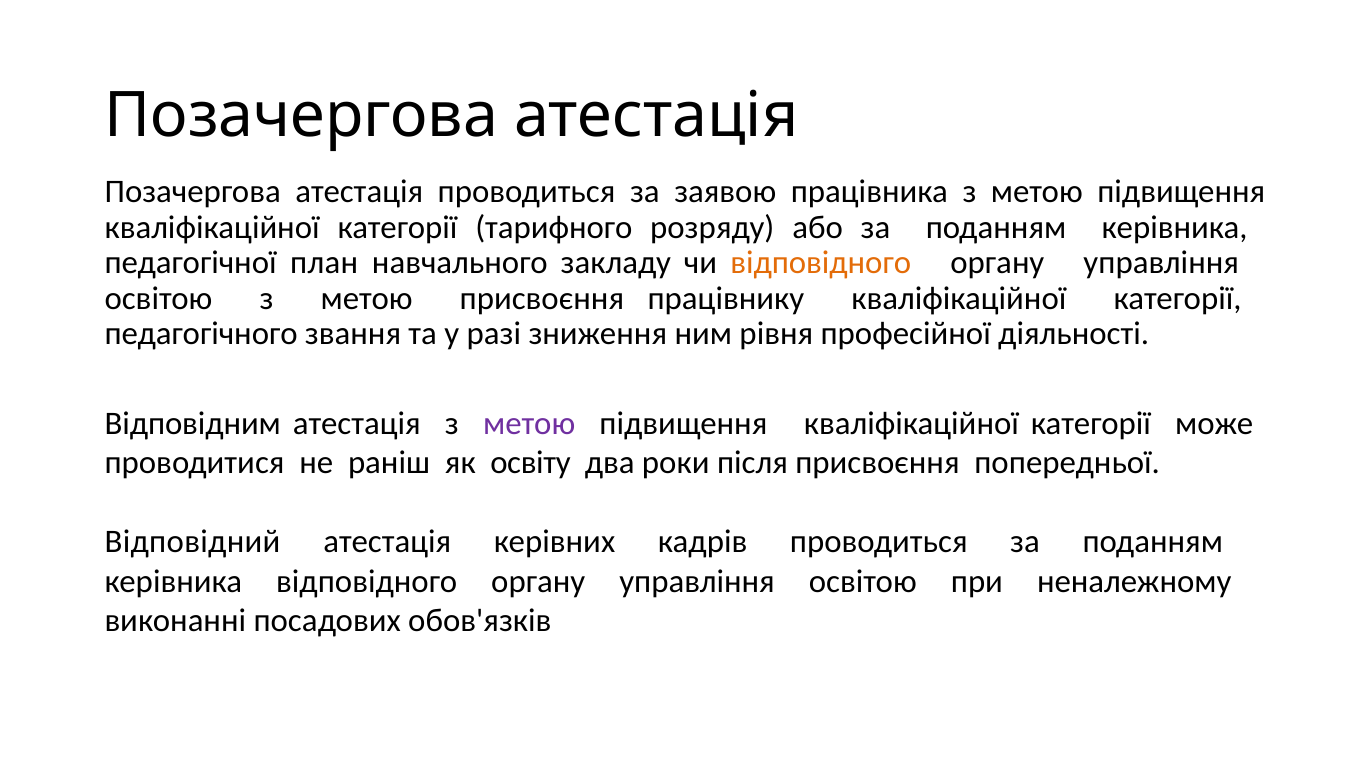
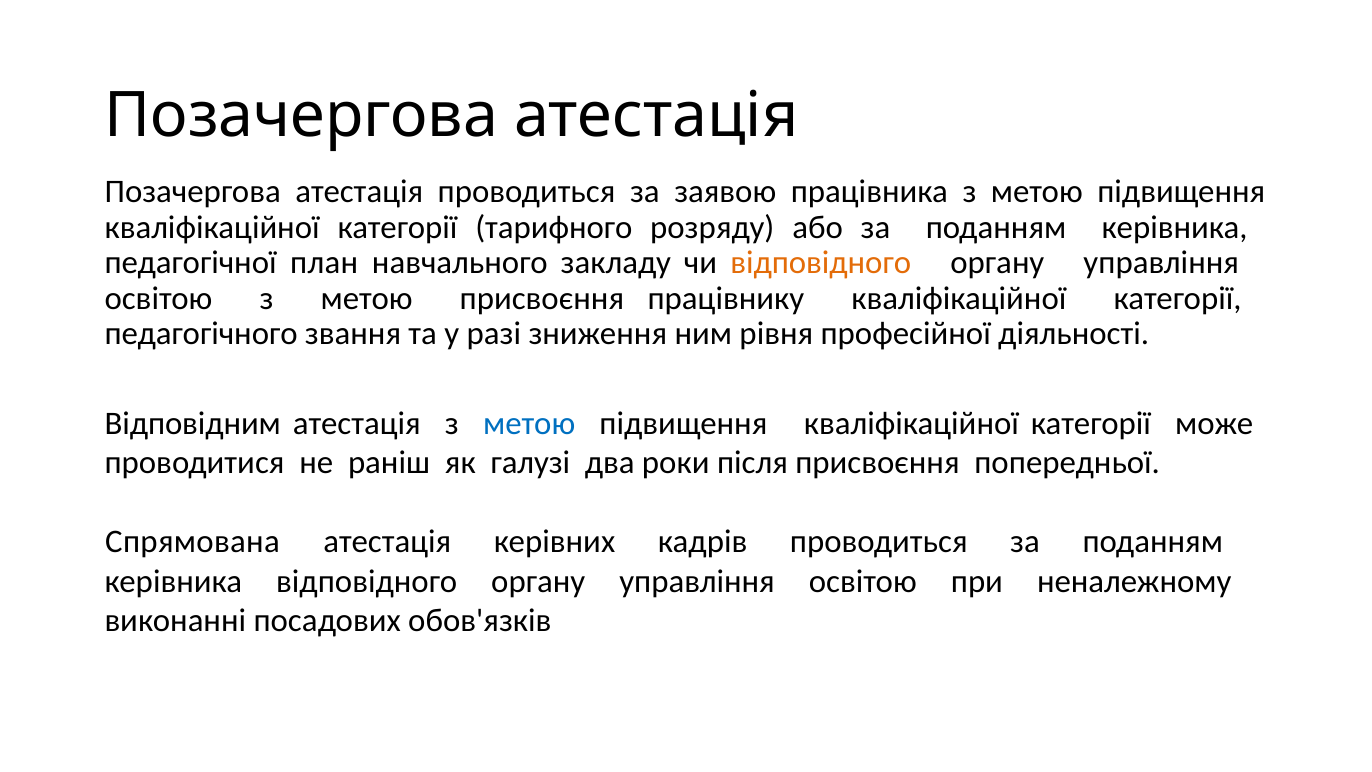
метою colour: purple -> blue (529, 424)
освіту: освіту -> галузі (530, 463)
Відповідний: Відповідний -> Спрямована (193, 542)
